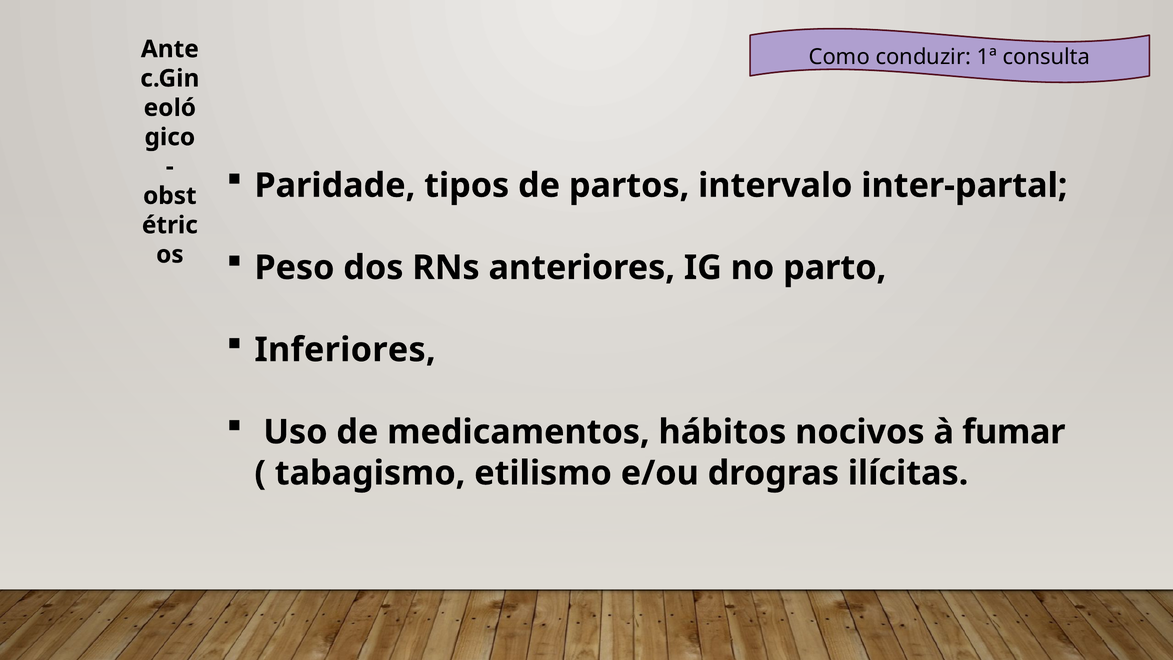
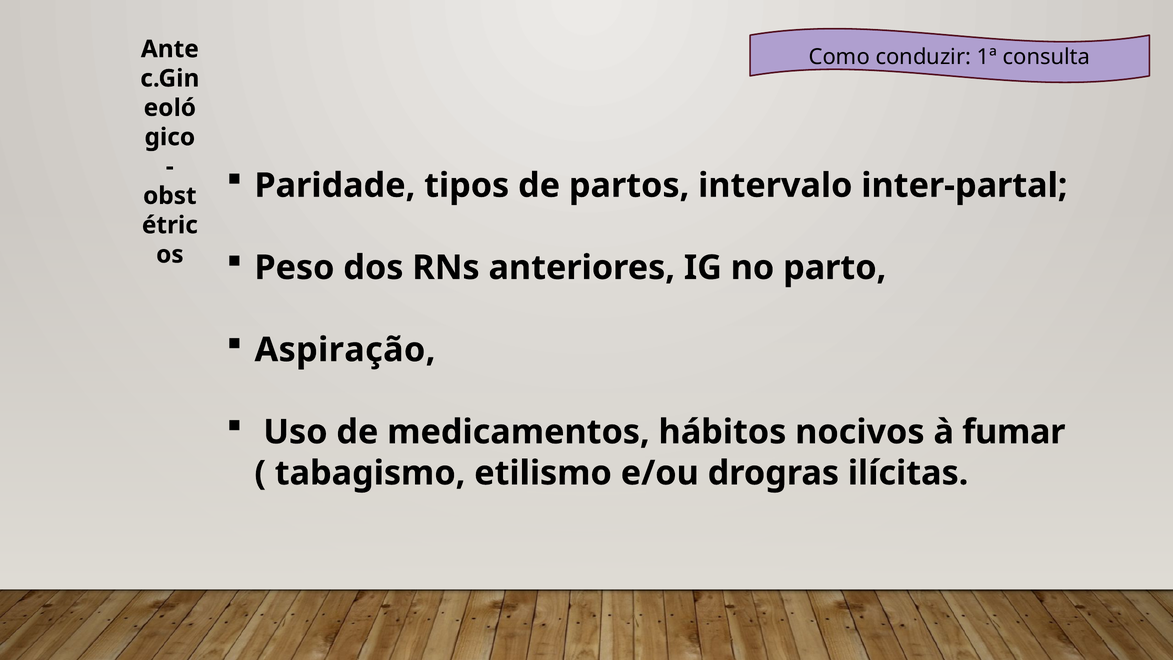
Inferiores: Inferiores -> Aspiração (345, 350)
